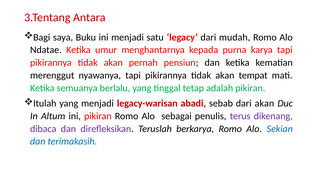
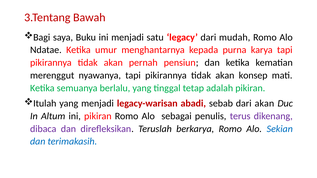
Antara: Antara -> Bawah (89, 17)
tempat: tempat -> konsep (253, 75)
